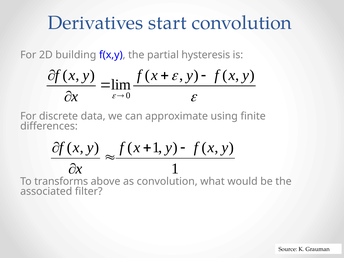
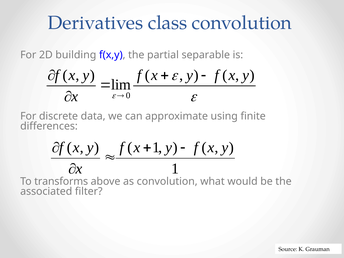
start: start -> class (168, 23)
hysteresis: hysteresis -> separable (206, 55)
